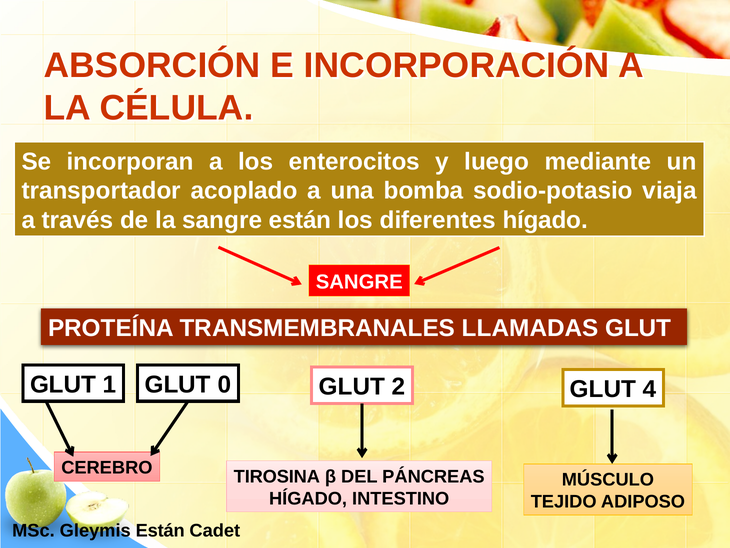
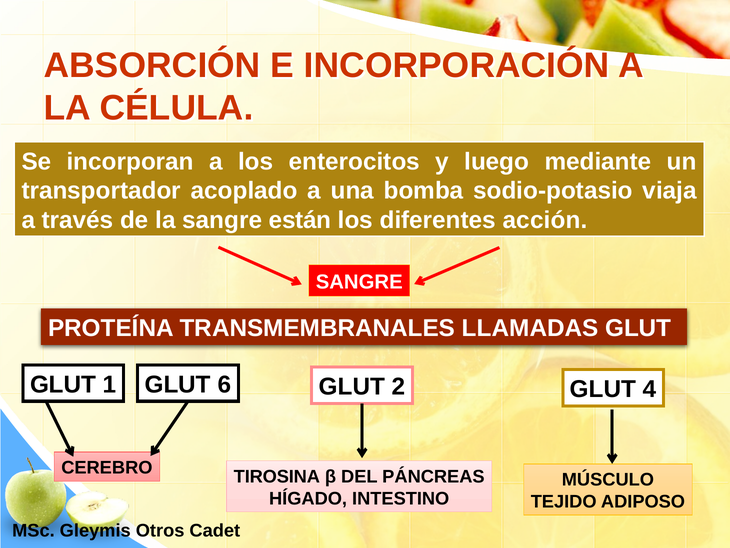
diferentes hígado: hígado -> acción (545, 220)
0: 0 -> 6 (224, 384)
Gleymis Están: Están -> Otros (160, 530)
